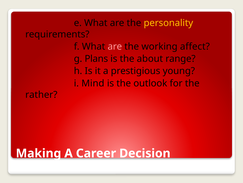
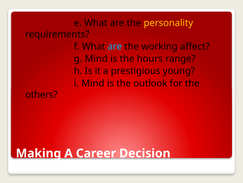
are colour: pink -> light blue (115, 46)
g Plans: Plans -> Mind (96, 59)
about: about -> hours (150, 59)
rather: rather -> others (41, 94)
